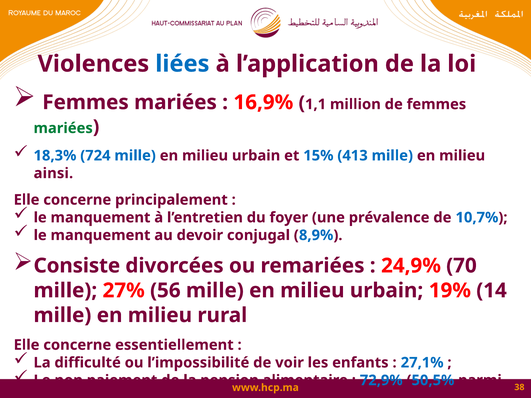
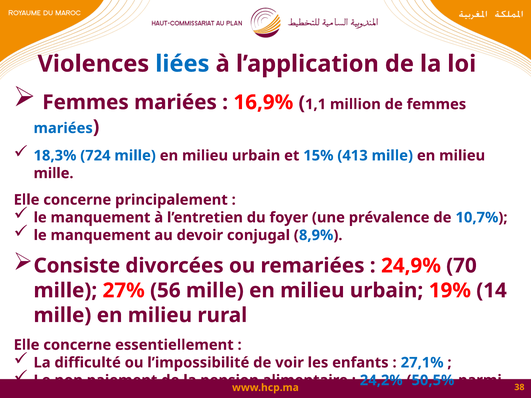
mariées colour: green -> blue (63, 128)
ainsi: ainsi -> mille (54, 173)
72,9%: 72,9% -> 24,2% (381, 381)
